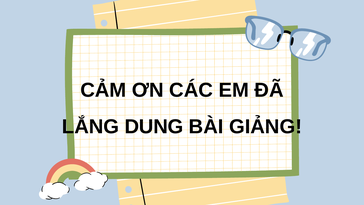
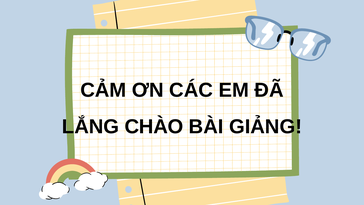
DUNG: DUNG -> CHÀO (154, 127)
